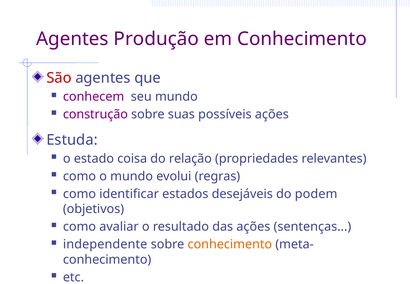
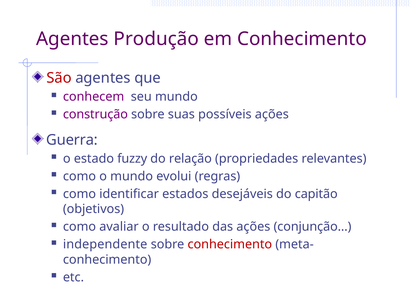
Estuda: Estuda -> Guerra (72, 140)
coisa: coisa -> fuzzy (132, 159)
podem: podem -> capitão (316, 194)
sentenças: sentenças -> conjunção (312, 227)
conhecimento colour: orange -> red (230, 244)
